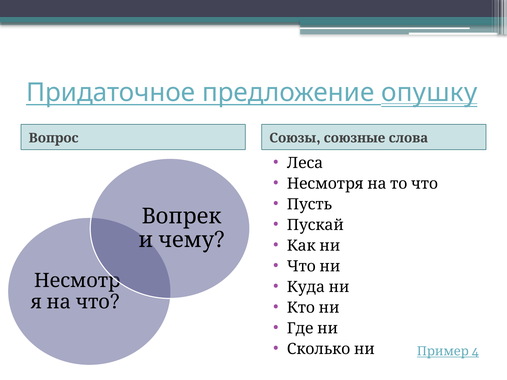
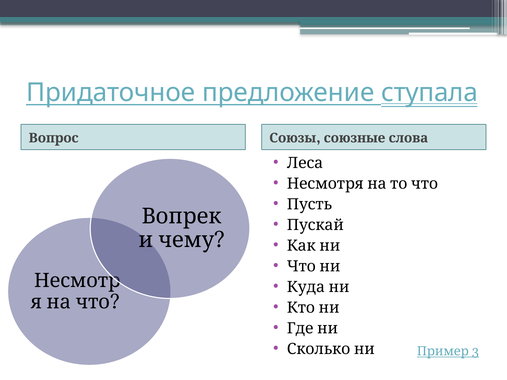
опушку: опушку -> ступала (429, 93)
4: 4 -> 3 (475, 352)
